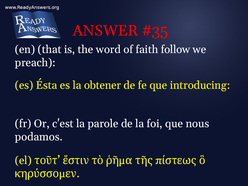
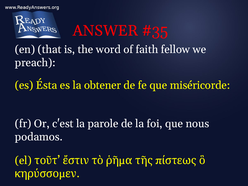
follow: follow -> fellow (176, 49)
introducing: introducing -> miséricorde (200, 85)
